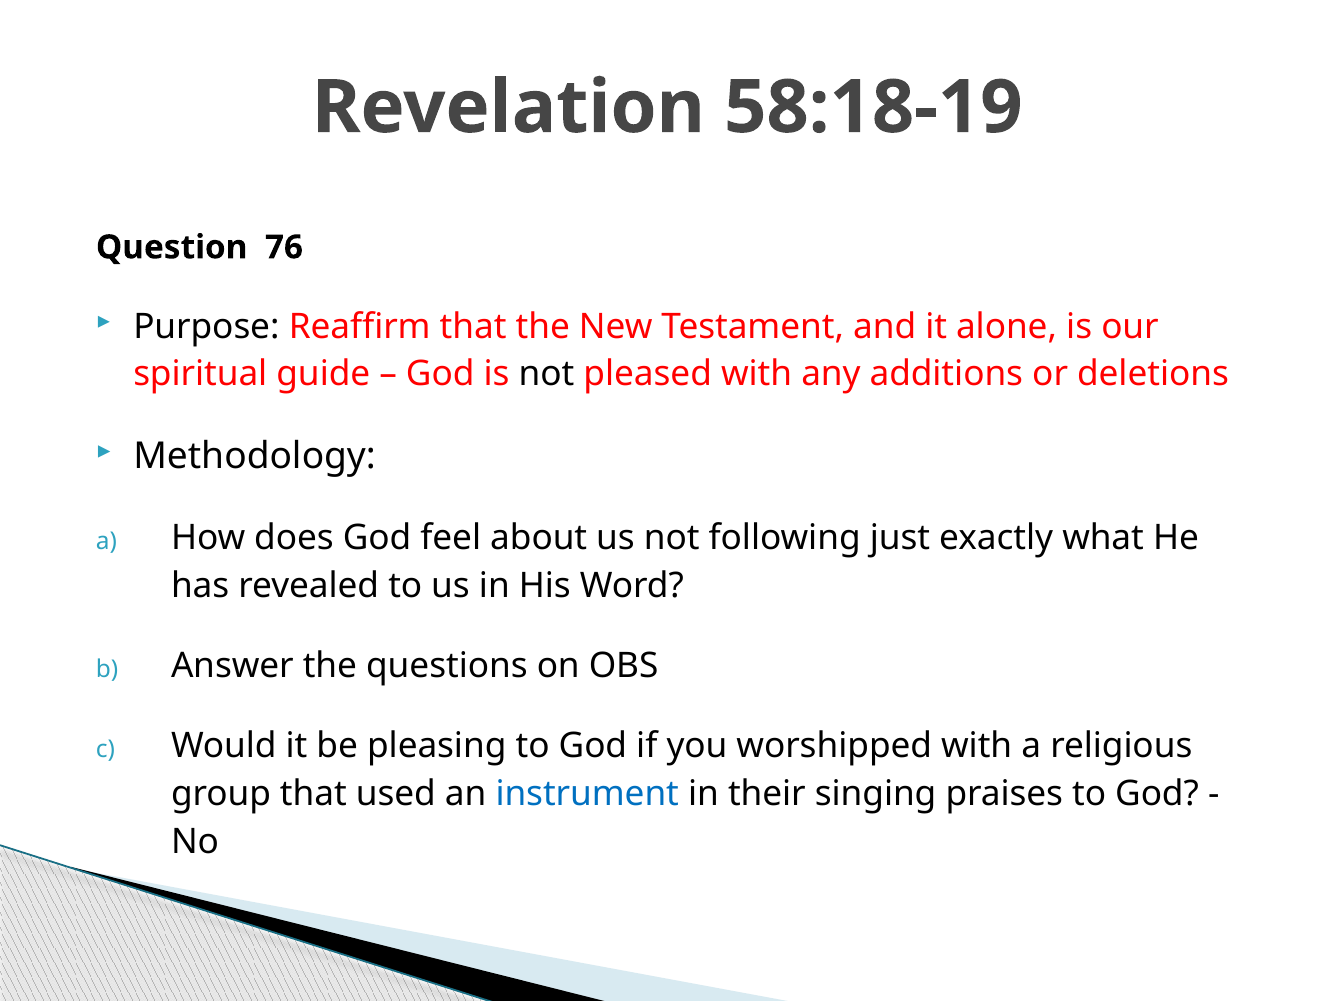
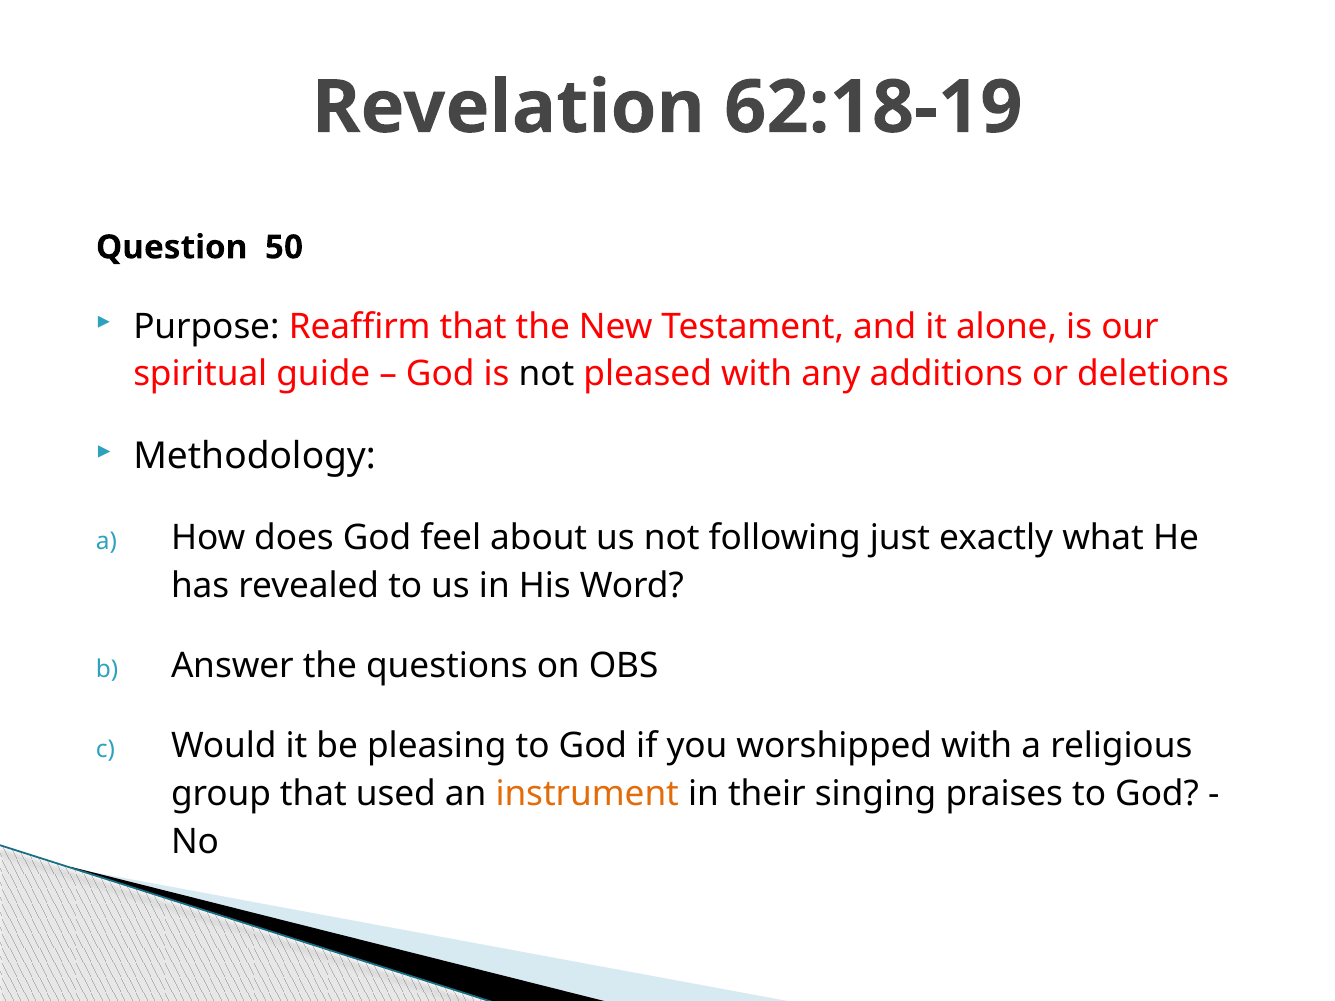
58:18-19: 58:18-19 -> 62:18-19 (873, 108)
76: 76 -> 50 (284, 247)
instrument colour: blue -> orange (587, 794)
